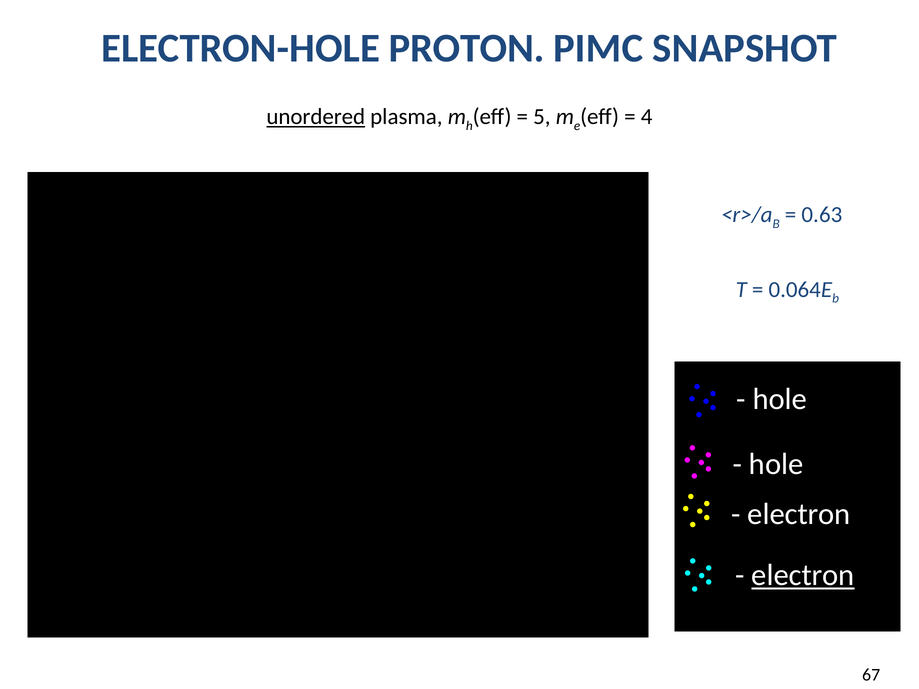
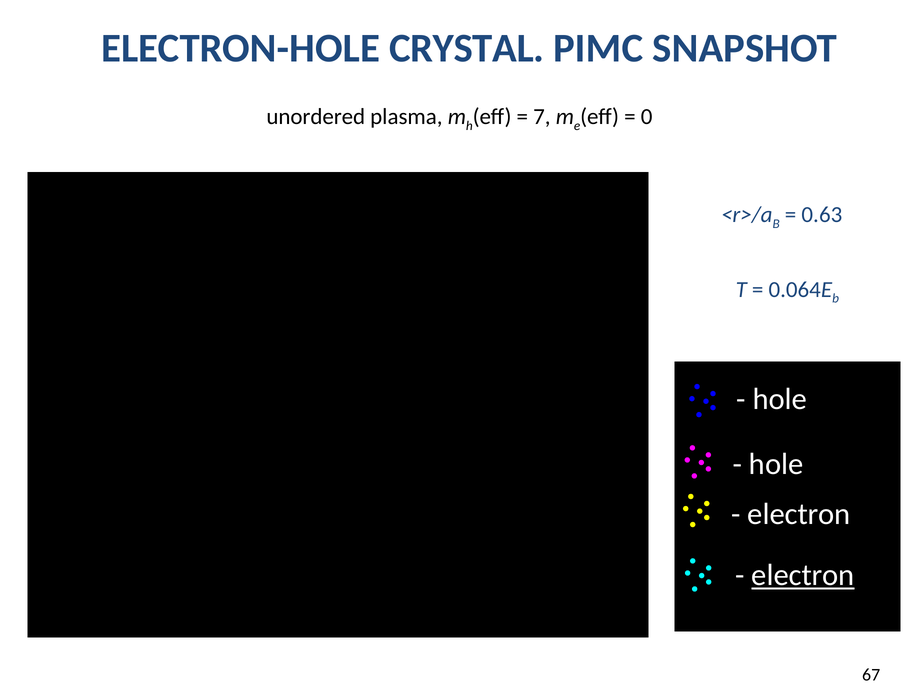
PROTON: PROTON -> CRYSTAL (467, 48)
unordered underline: present -> none (316, 117)
5: 5 -> 7 (542, 117)
4: 4 -> 0 (647, 117)
